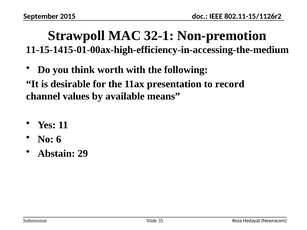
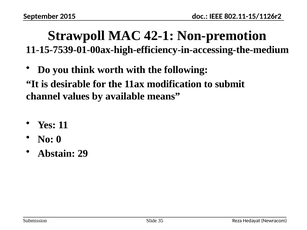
32-1: 32-1 -> 42-1 (159, 36)
11-15-1415-01-00ax-high-efficiency-in-accessing-the-medium: 11-15-1415-01-00ax-high-efficiency-in-accessing-the-medium -> 11-15-7539-01-00ax-high-efficiency-in-accessing-the-medium (157, 50)
presentation: presentation -> modification (174, 84)
record: record -> submit (230, 84)
6: 6 -> 0 (59, 139)
